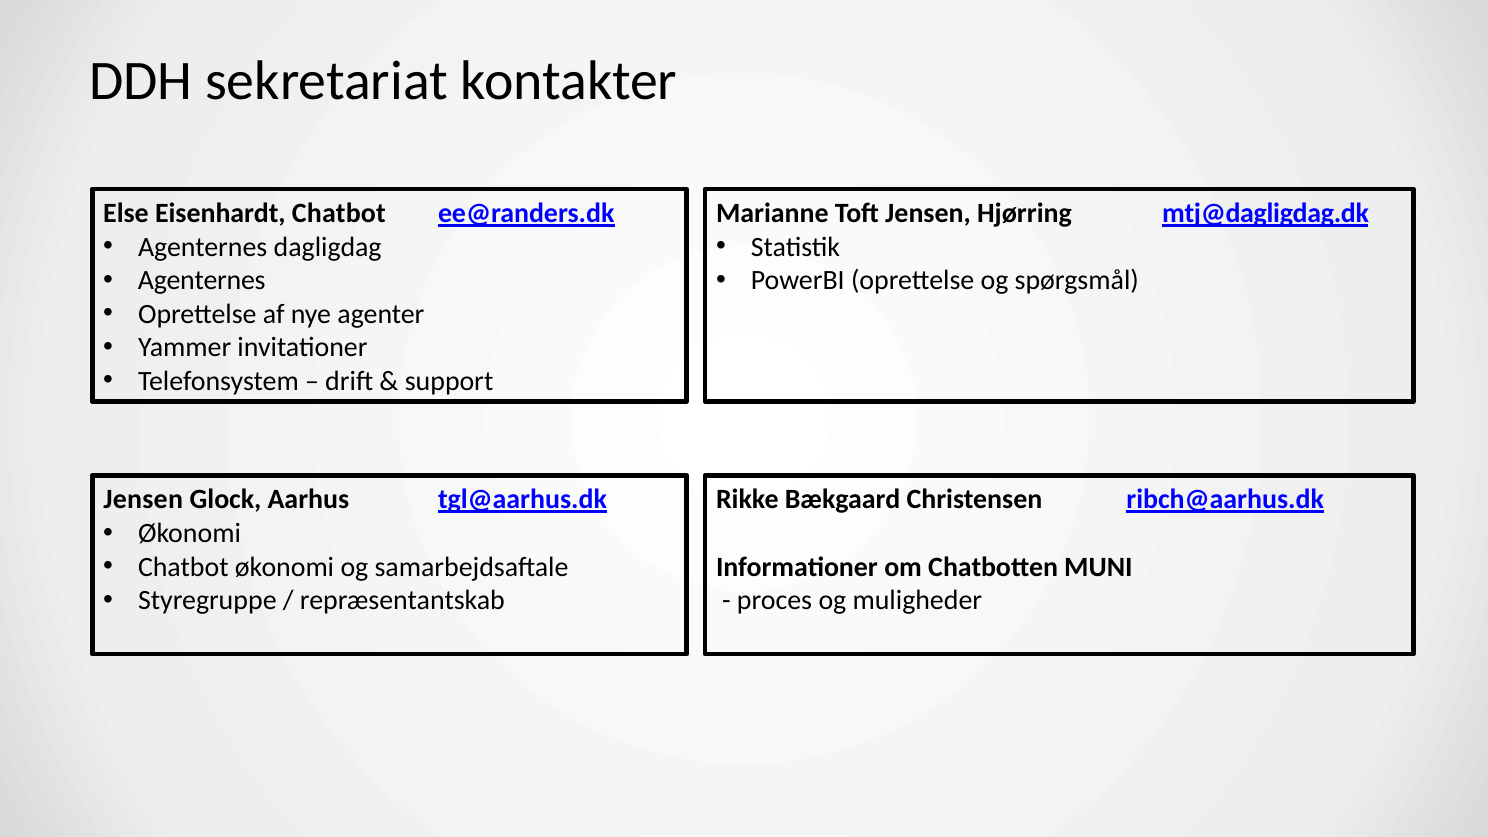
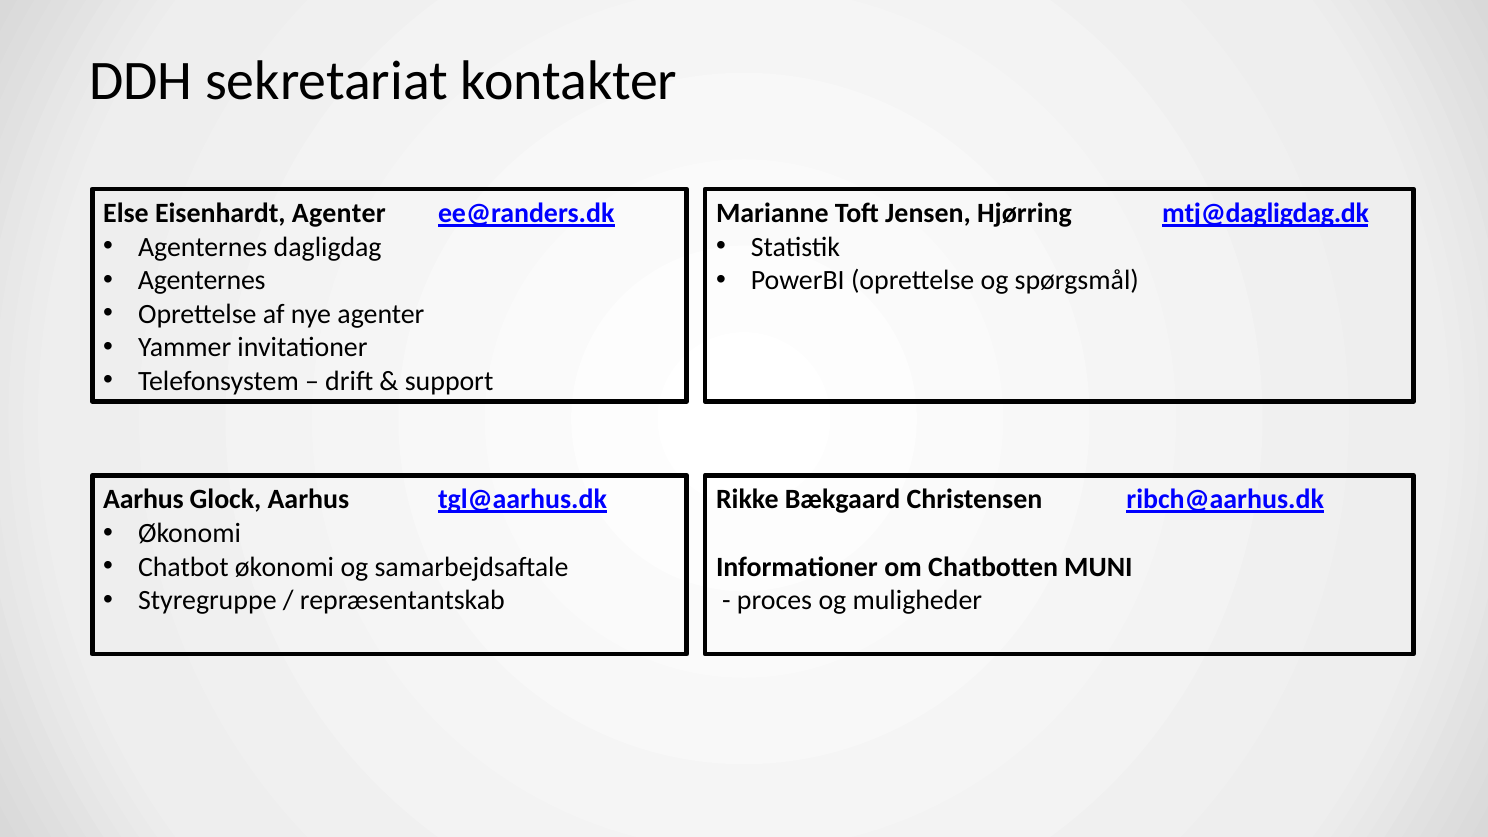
Eisenhardt Chatbot: Chatbot -> Agenter (339, 213)
Jensen: Jensen -> Aarhus (143, 499)
